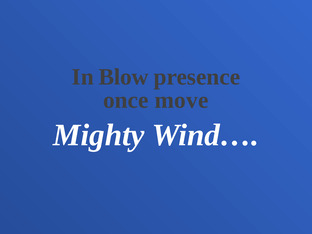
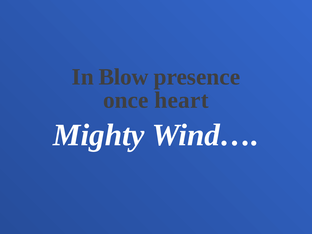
move: move -> heart (181, 100)
